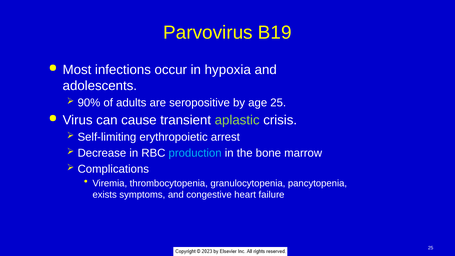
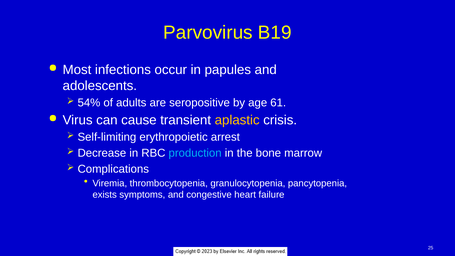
hypoxia: hypoxia -> papules (228, 70)
90%: 90% -> 54% (89, 103)
age 25: 25 -> 61 (278, 103)
aplastic colour: light green -> yellow (237, 120)
